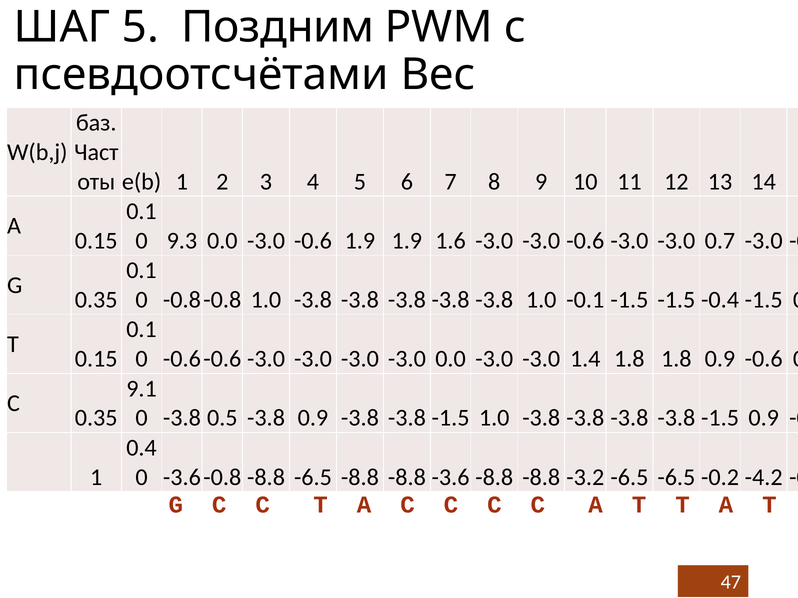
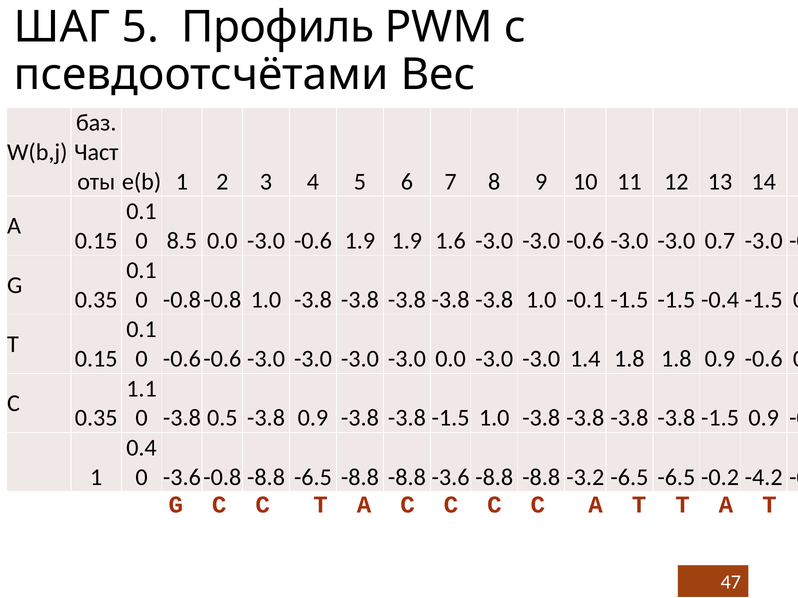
Поздним: Поздним -> Профиль (278, 27)
9.3: 9.3 -> 8.5 (182, 241)
9.1: 9.1 -> 1.1 (142, 389)
